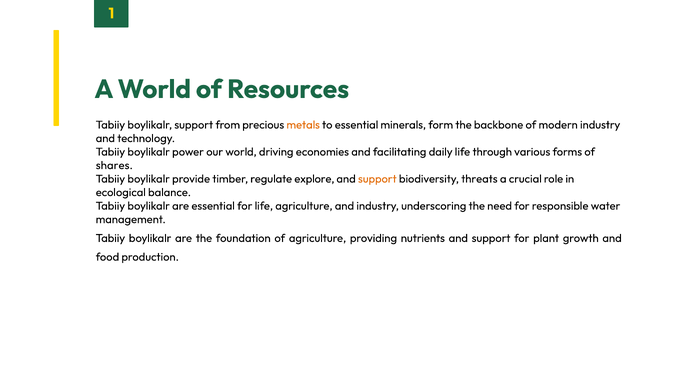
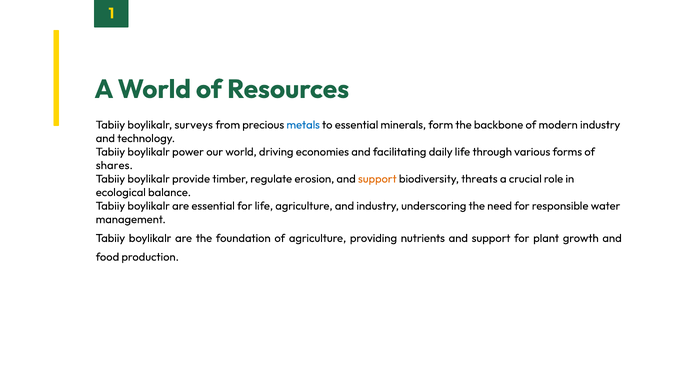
boylikalr support: support -> surveys (194, 125)
metals colour: orange -> blue (303, 125)
explore: explore -> erosion (314, 179)
